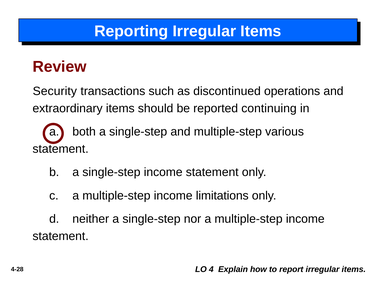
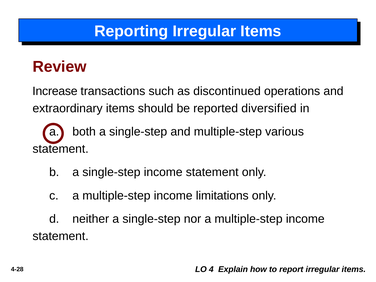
Security: Security -> Increase (55, 91)
continuing: continuing -> diversified (269, 108)
